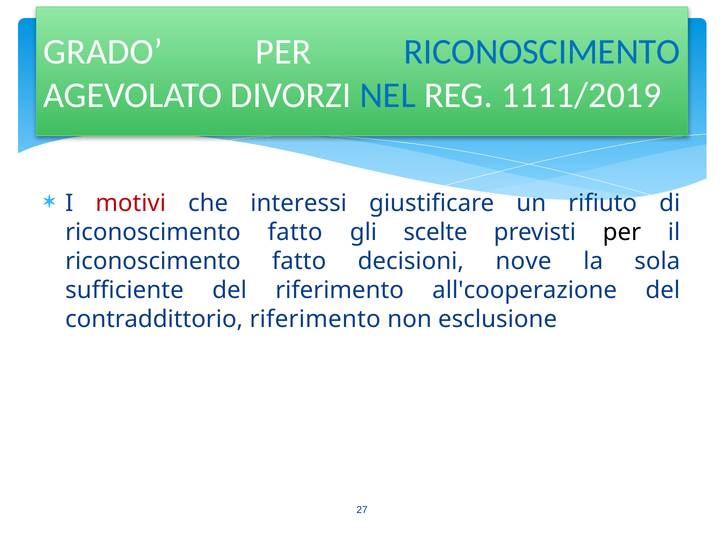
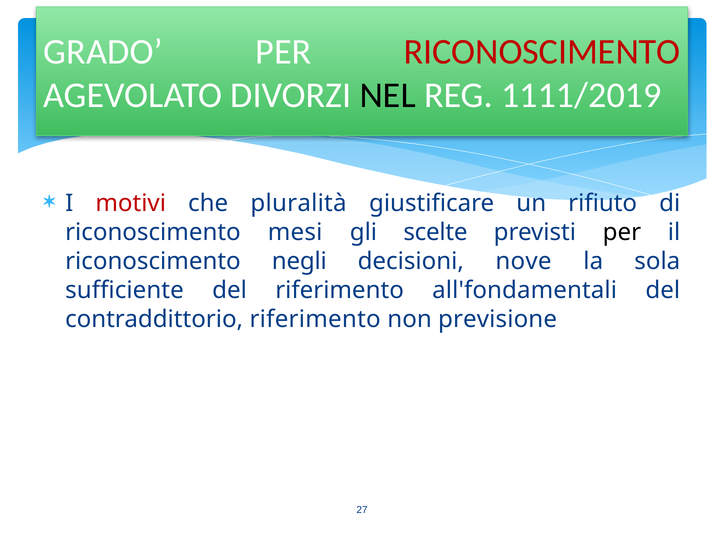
RICONOSCIMENTO colour: blue -> red (542, 52)
NEL colour: blue -> black (388, 95)
interessi: interessi -> pluralità (299, 203)
fatto: fatto -> mesi (295, 232)
fatto: fatto -> negli (299, 261)
all'cooperazione: all'cooperazione -> all'fondamentali (525, 290)
esclusione: esclusione -> previsione (498, 319)
